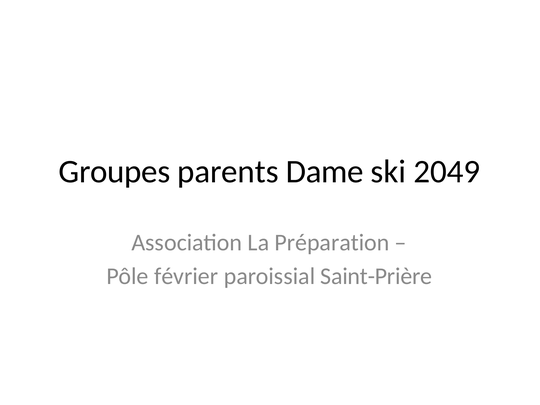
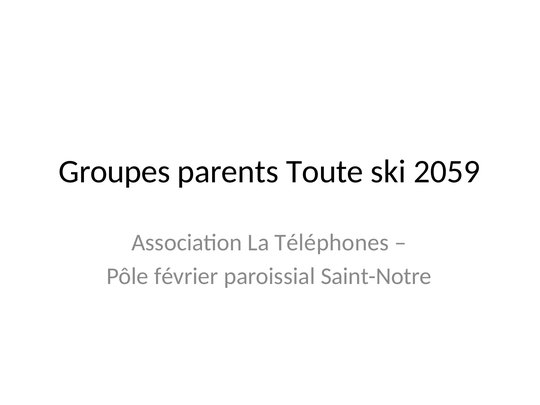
Dame: Dame -> Toute (325, 172)
2049: 2049 -> 2059 (447, 172)
Préparation: Préparation -> Téléphones (332, 243)
Saint-Prière: Saint-Prière -> Saint-Notre (376, 276)
